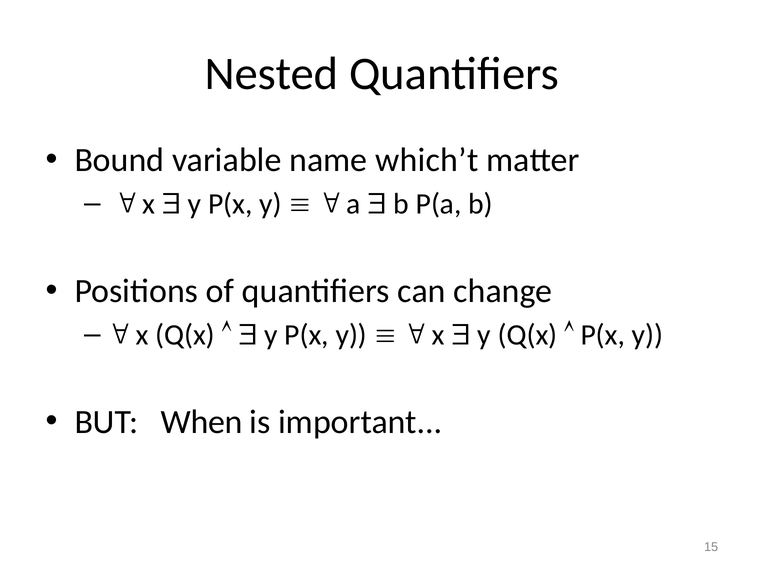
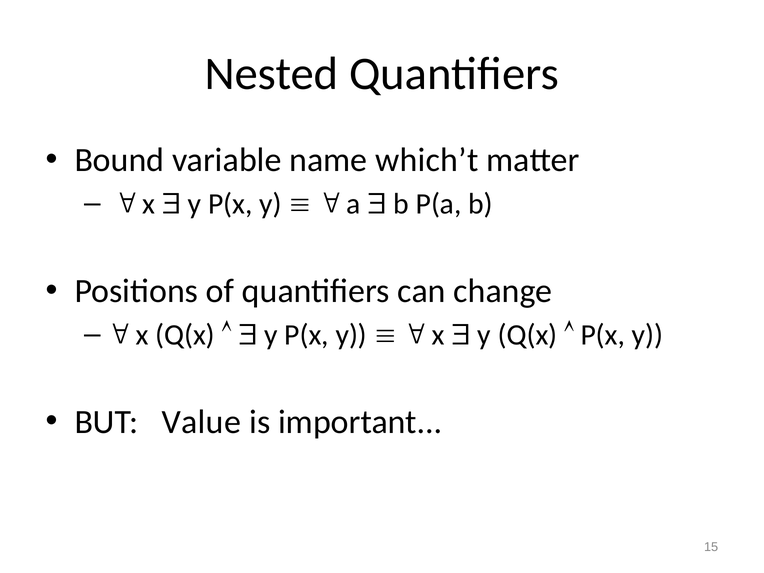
When: When -> Value (201, 422)
